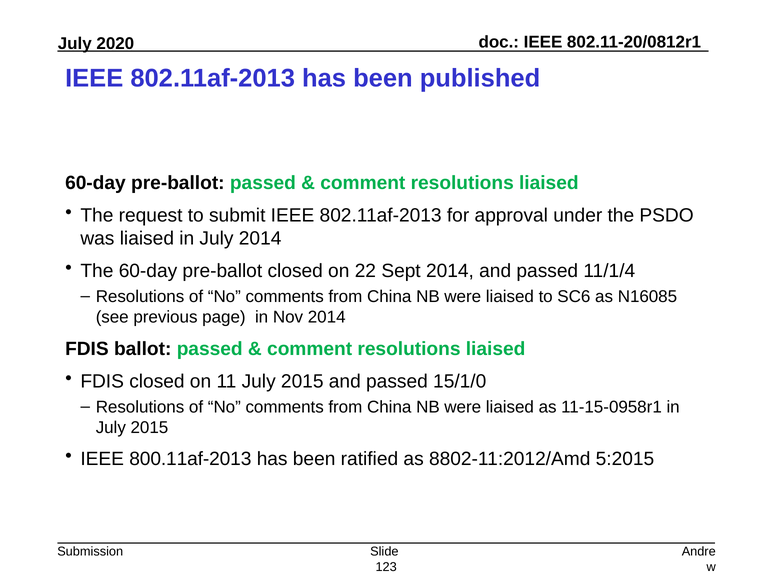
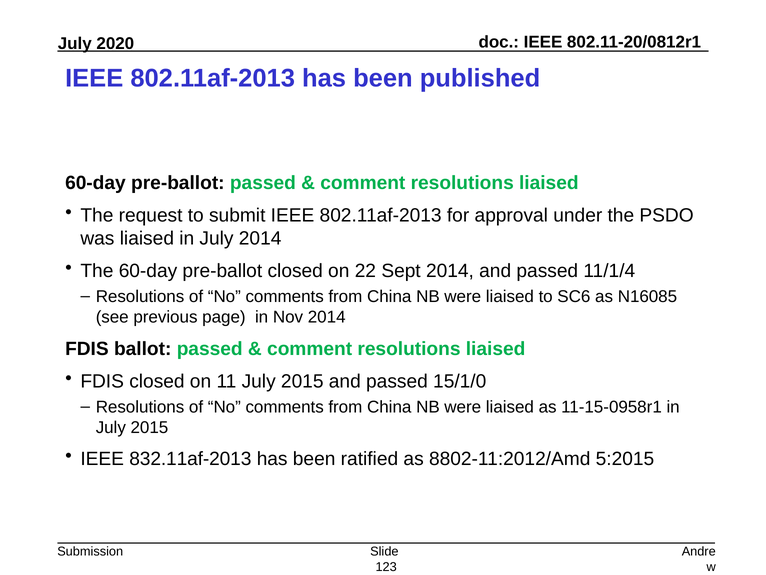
800.11af-2013: 800.11af-2013 -> 832.11af-2013 (190, 459)
